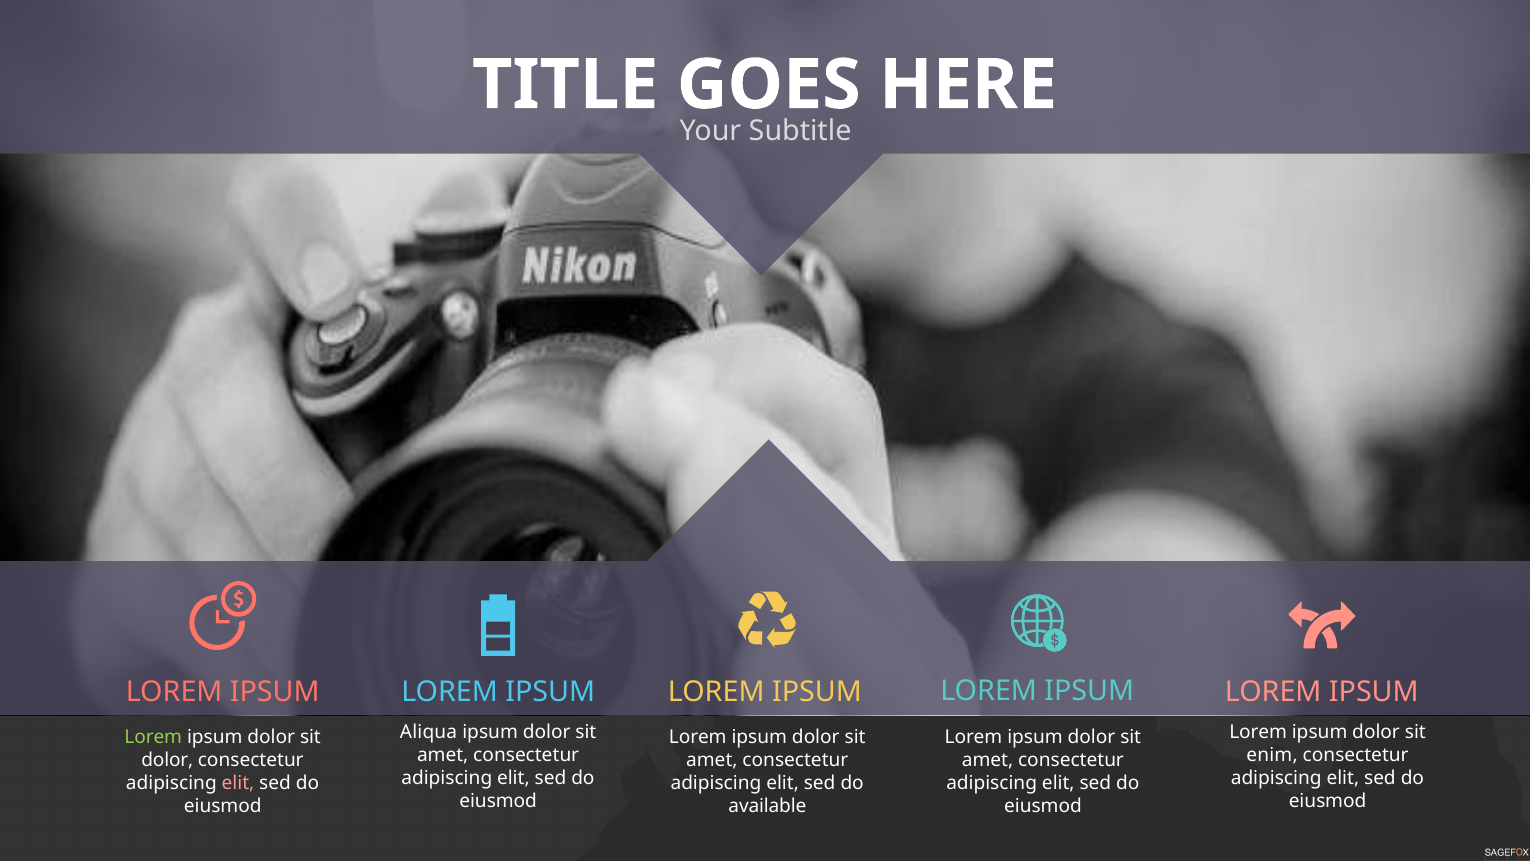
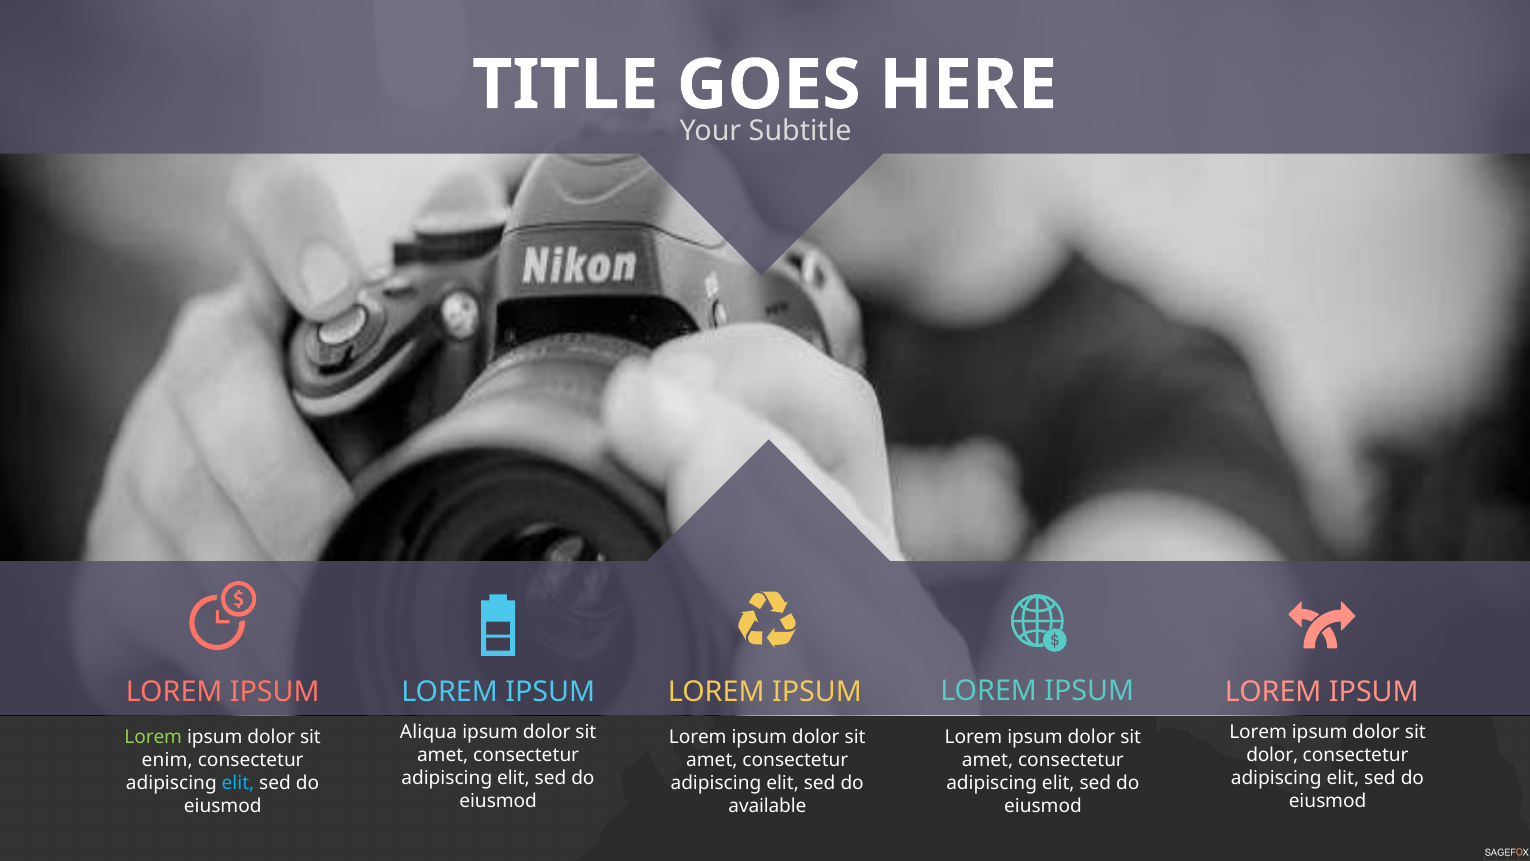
enim: enim -> dolor (1272, 755)
dolor: dolor -> enim (167, 760)
elit colour: pink -> light blue (238, 783)
